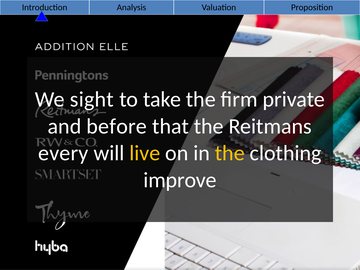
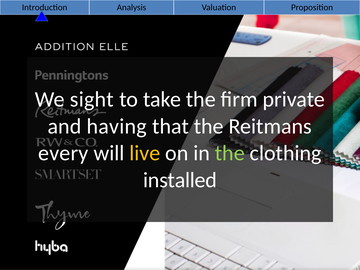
before: before -> having (117, 126)
the colour: yellow -> light green (230, 153)
improve: improve -> installed (180, 180)
